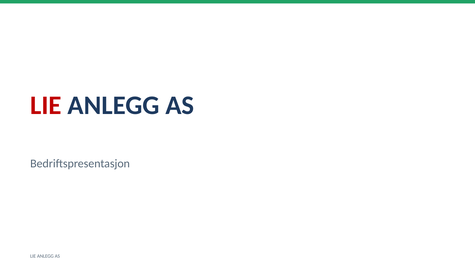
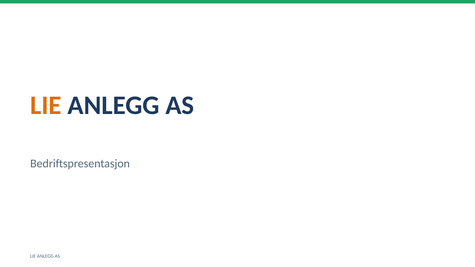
LIE colour: red -> orange (46, 105)
